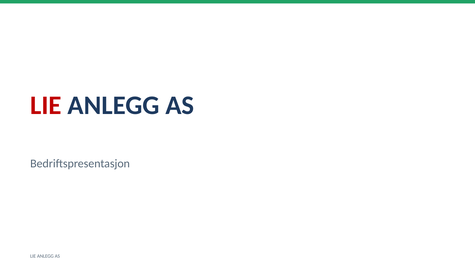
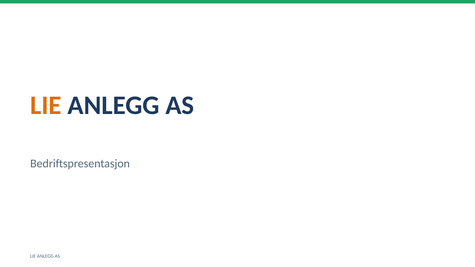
LIE colour: red -> orange (46, 105)
